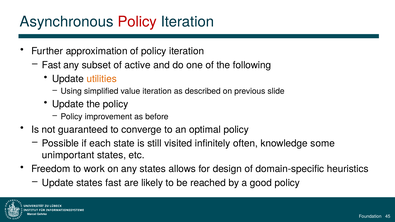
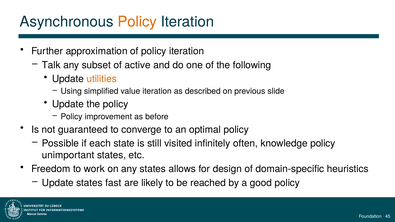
Policy colour: red -> orange (137, 22)
Fast: Fast -> Talk (51, 65)
knowledge some: some -> policy (323, 143)
